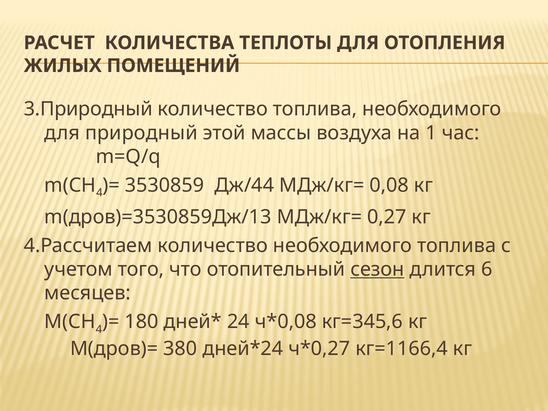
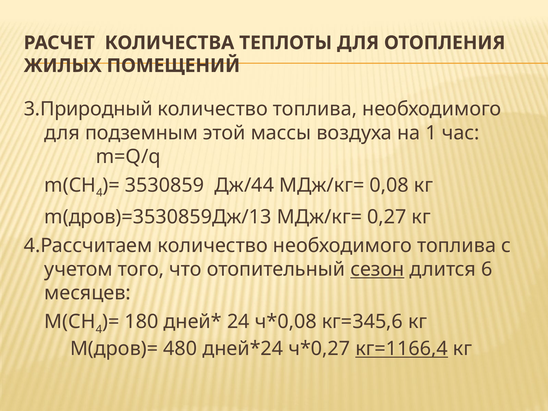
природный: природный -> подземным (141, 133)
380: 380 -> 480 (180, 349)
кг=1166,4 underline: none -> present (402, 349)
